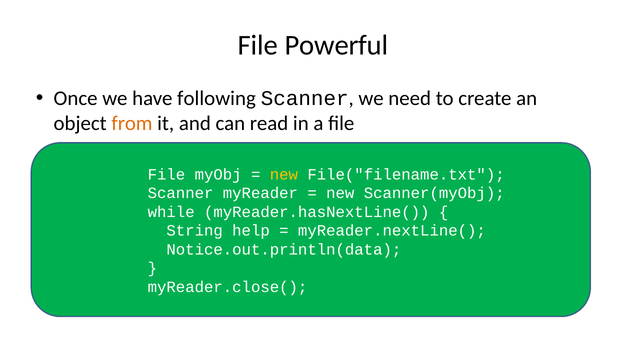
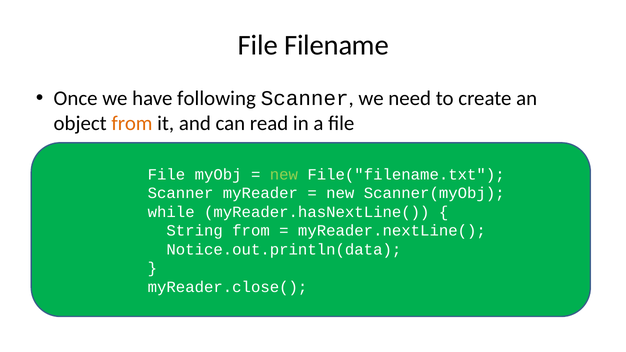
Powerful: Powerful -> Filename (337, 45)
new colour: yellow -> light green (284, 174)
String help: help -> from (251, 231)
